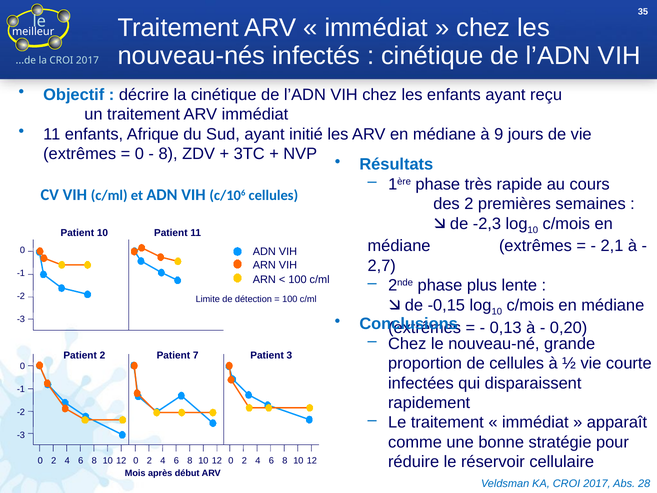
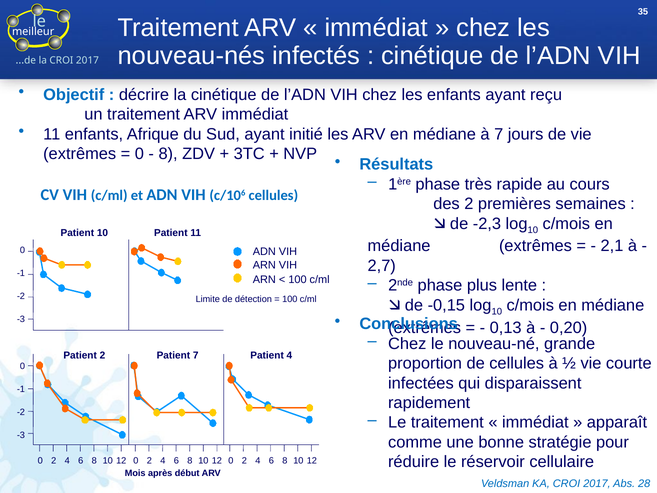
à 9: 9 -> 7 (499, 134)
Patient 3: 3 -> 4 (289, 355)
